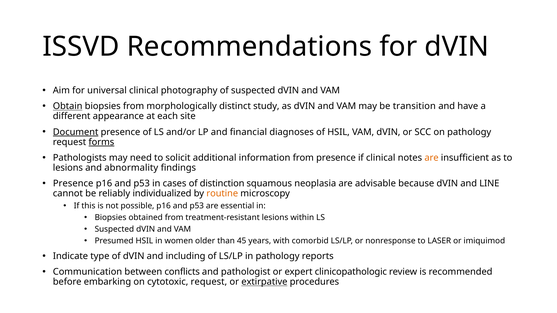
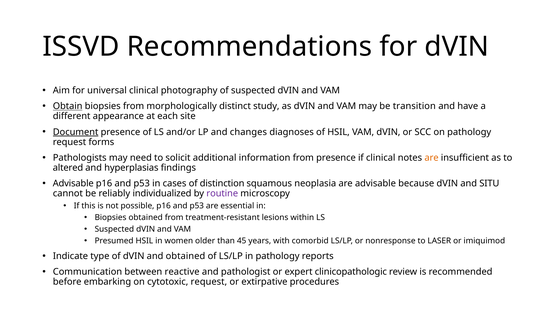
financial: financial -> changes (248, 132)
forms underline: present -> none (101, 142)
lesions: lesions -> altered (68, 168)
abnormality: abnormality -> hyperplasias (131, 168)
Presence: Presence -> Advisable (73, 184)
LINE: LINE -> SITU (489, 184)
routine colour: orange -> purple (222, 194)
and including: including -> obtained (185, 256)
conflicts: conflicts -> reactive (182, 272)
extirpative underline: present -> none (264, 282)
